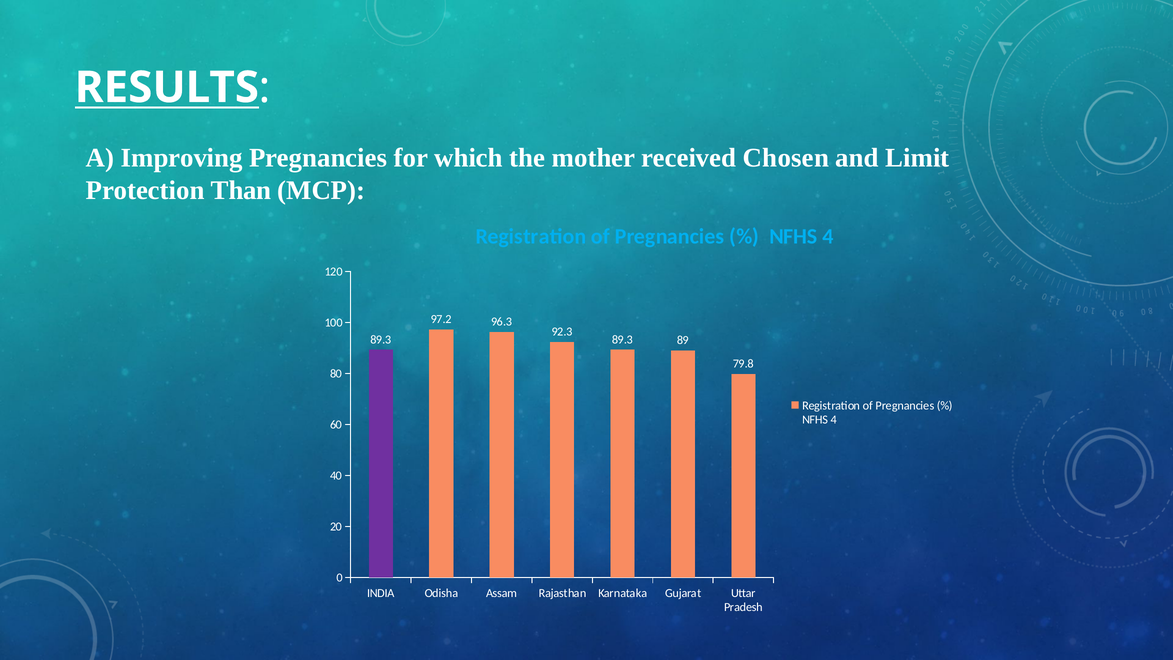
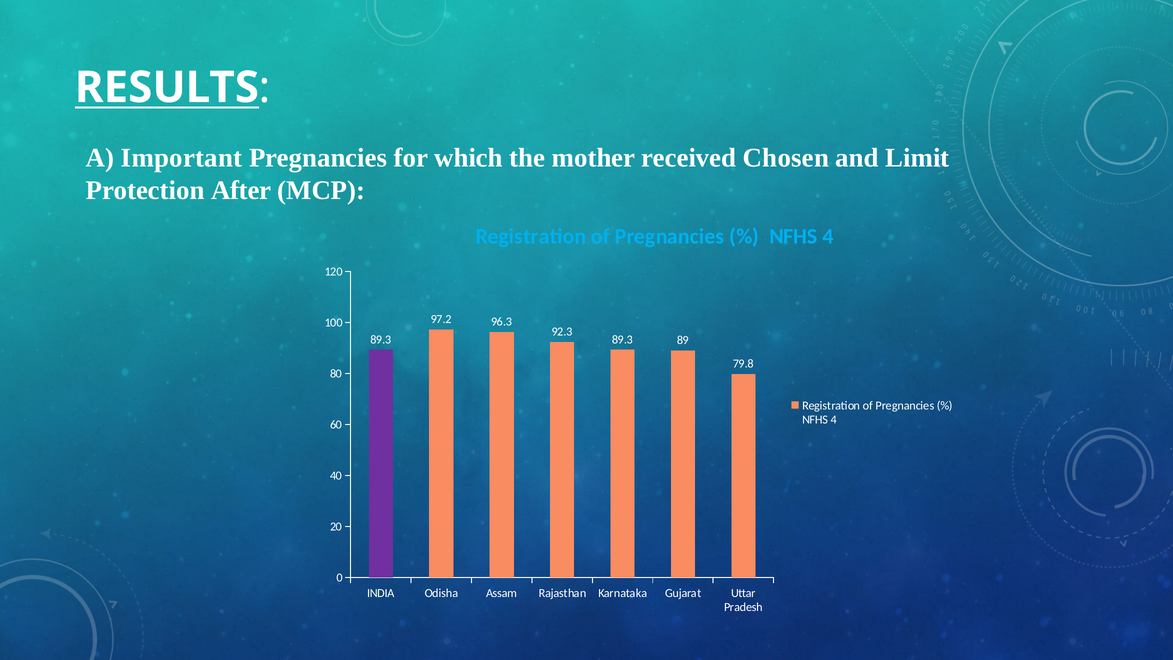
Improving: Improving -> Important (182, 158)
Than: Than -> After (241, 190)
